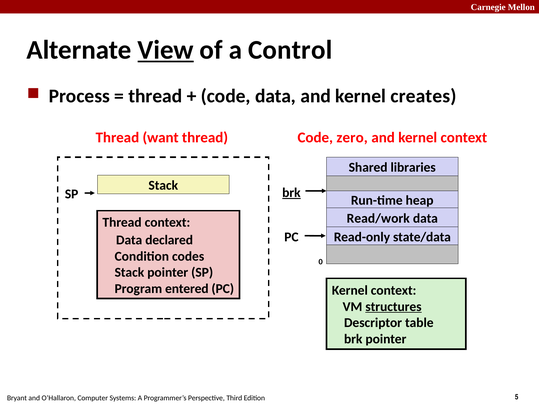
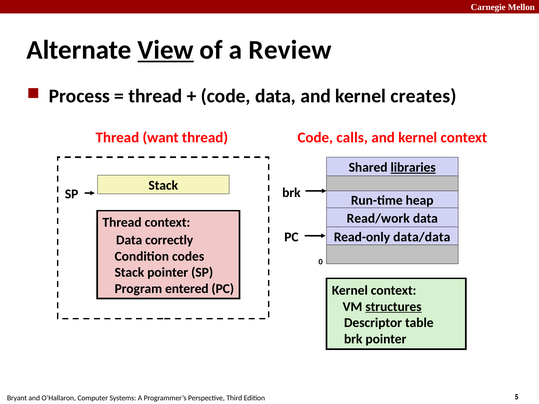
Control: Control -> Review (290, 50)
zero: zero -> calls (352, 138)
libraries underline: none -> present (413, 168)
brk underline: present -> none (291, 193)
state/data: state/data -> data/data (422, 237)
declared: declared -> correctly (169, 240)
